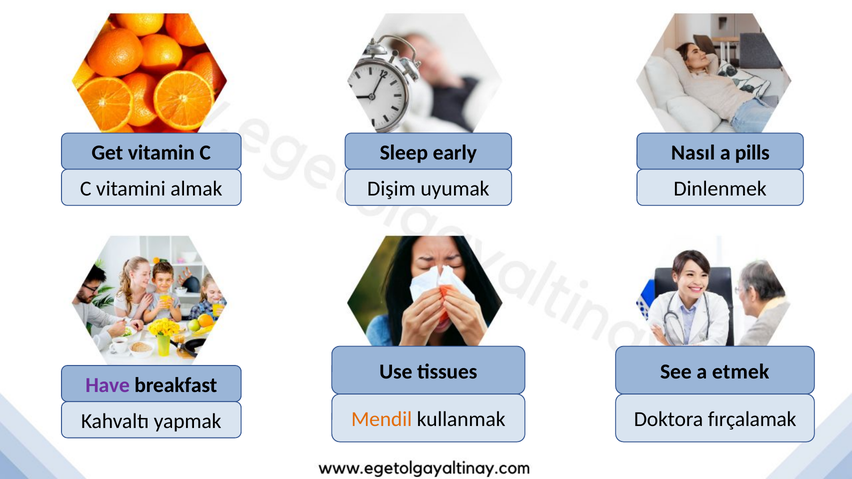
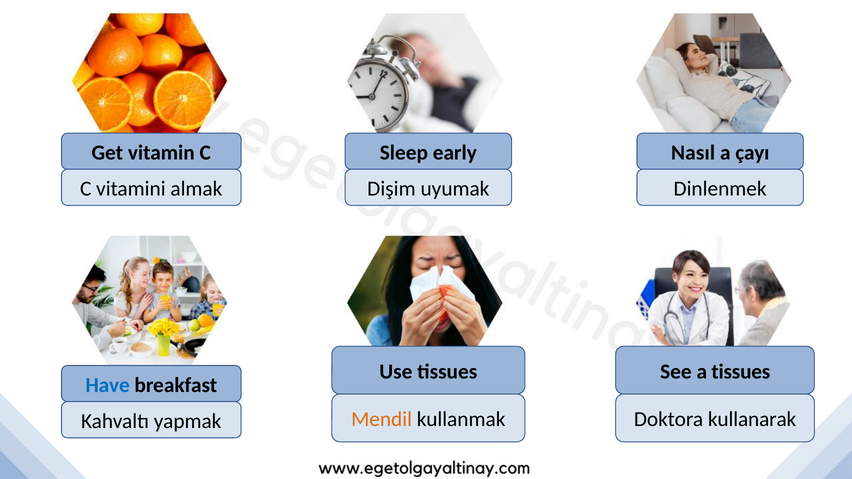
pills: pills -> çayı (752, 153)
a etmek: etmek -> tissues (741, 372)
Have colour: purple -> blue (108, 385)
fırçalamak: fırçalamak -> kullanarak (752, 420)
